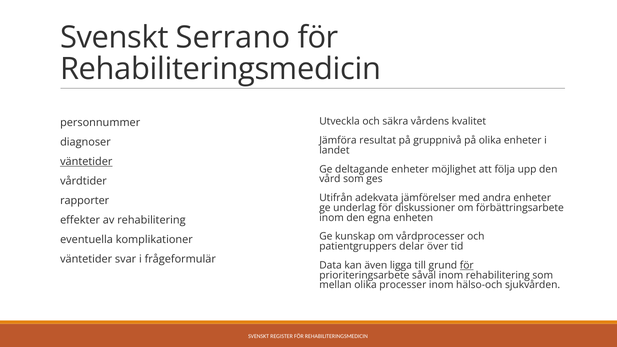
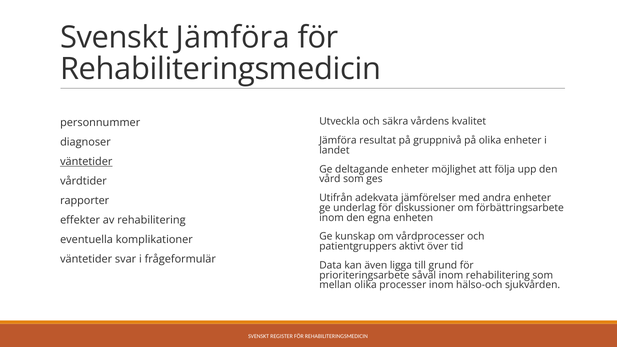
Svenskt Serrano: Serrano -> Jämföra (233, 38)
delar: delar -> aktivt (412, 246)
för underline: present -> none (467, 265)
